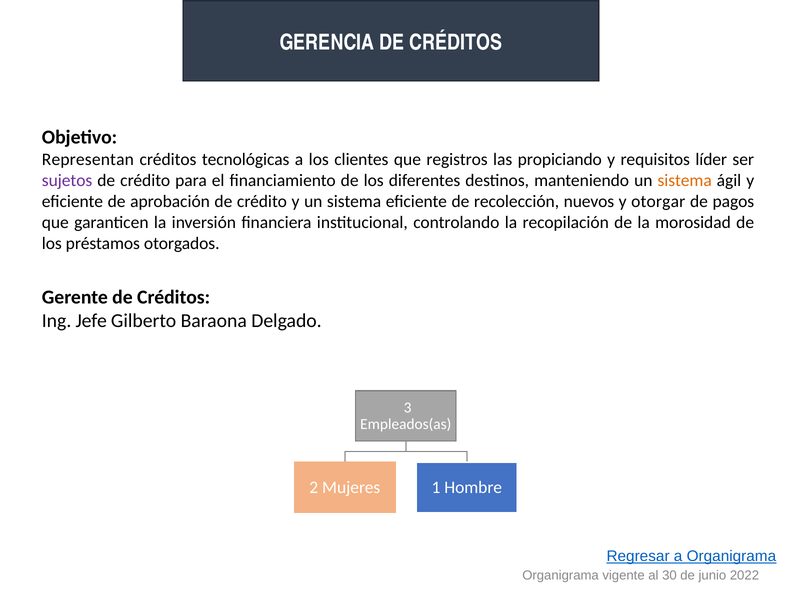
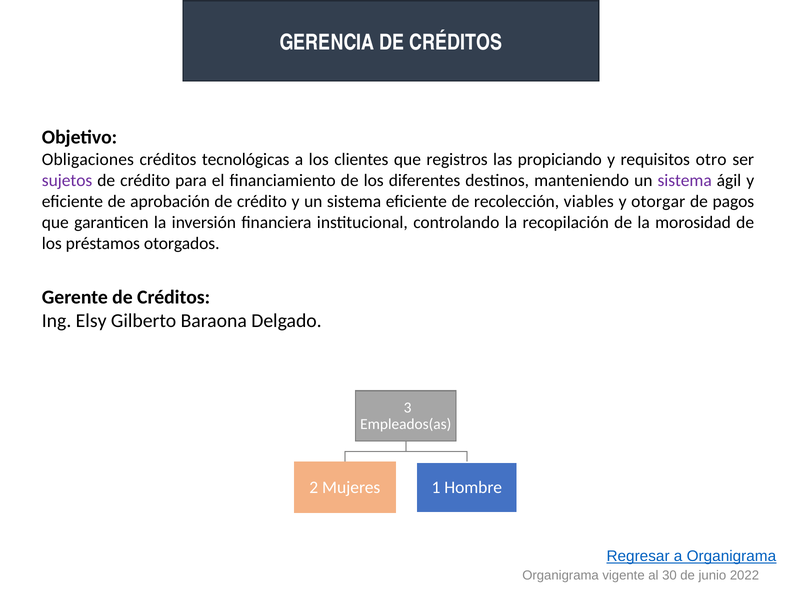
Representan: Representan -> Obligaciones (88, 160)
líder: líder -> otro (711, 160)
sistema colour: orange -> purple (685, 181)
nuevos: nuevos -> viables (589, 202)
Jefe: Jefe -> Elsy (91, 321)
